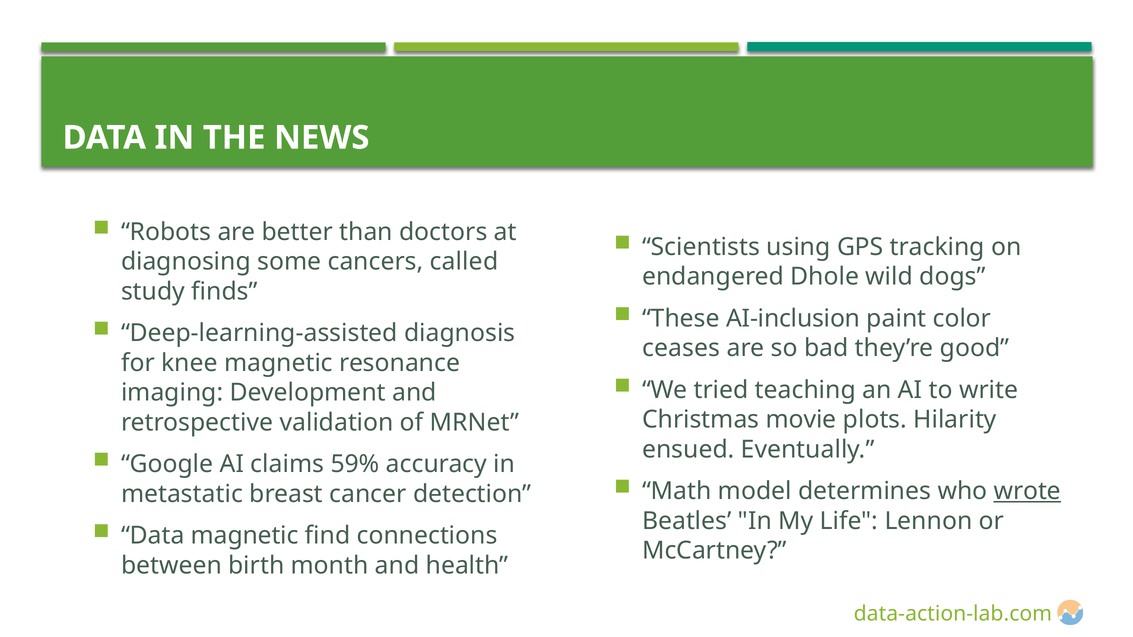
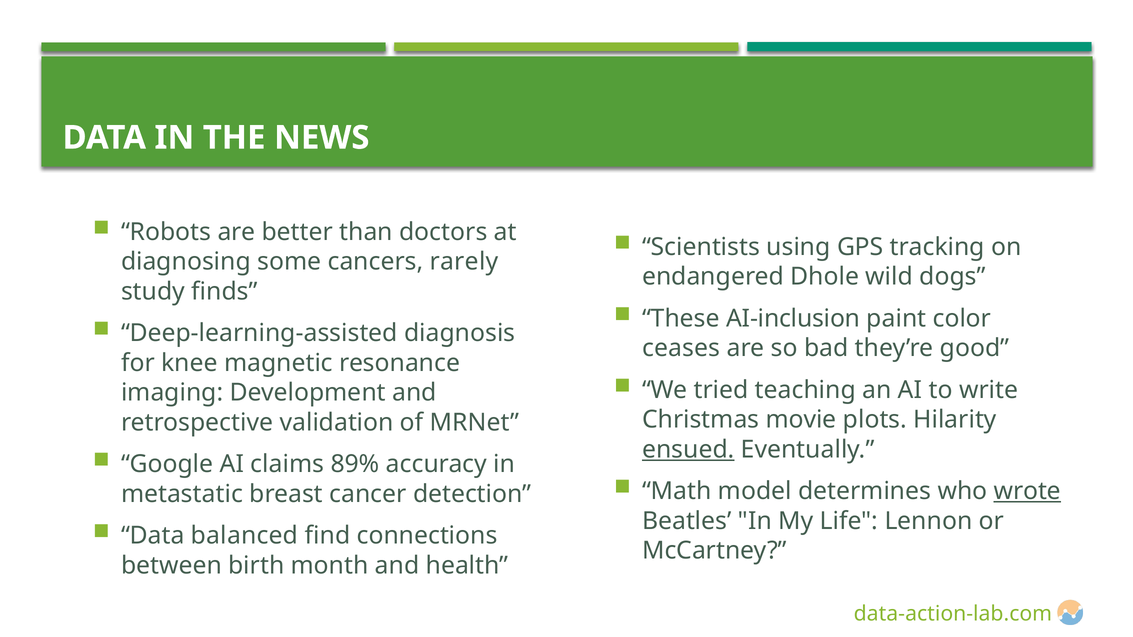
called: called -> rarely (464, 262)
ensued underline: none -> present (688, 450)
59%: 59% -> 89% (355, 464)
Data magnetic: magnetic -> balanced (245, 536)
